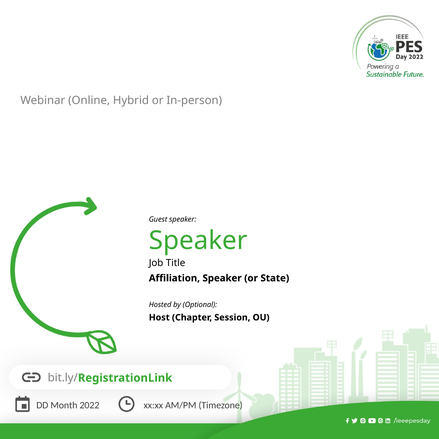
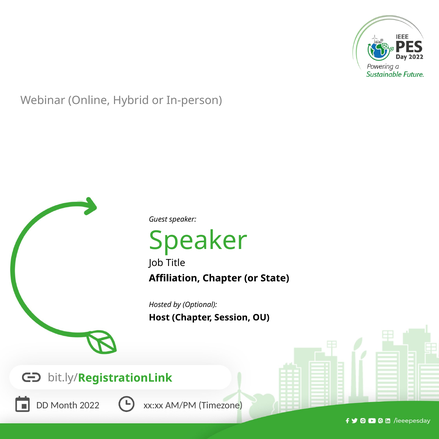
Affiliation Speaker: Speaker -> Chapter (222, 278)
